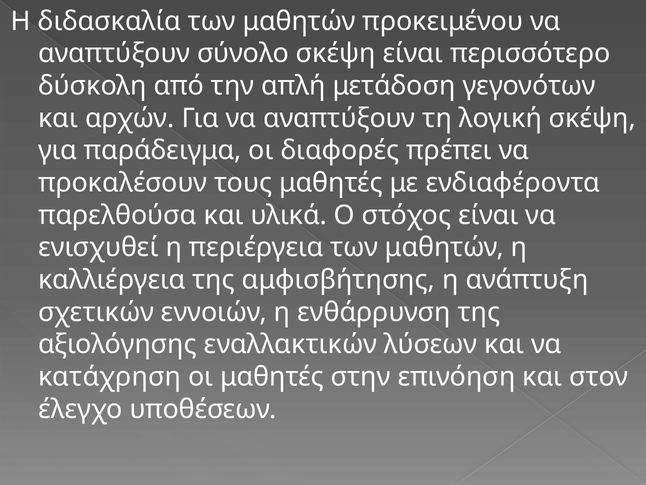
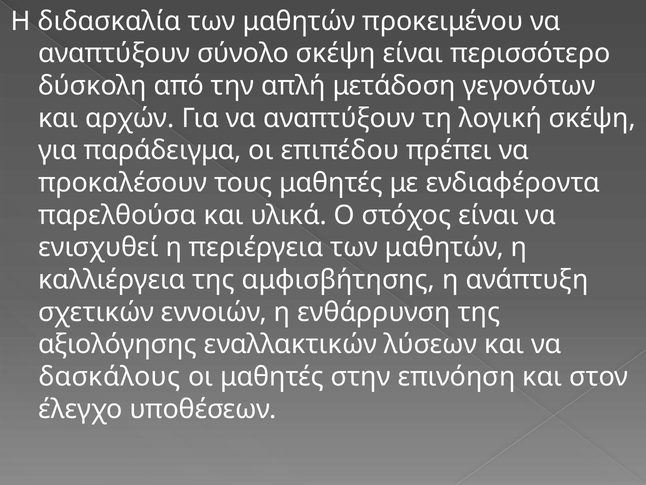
διαφορές: διαφορές -> επιπέδου (340, 150)
κατάχρηση: κατάχρηση -> δασκάλους (109, 377)
